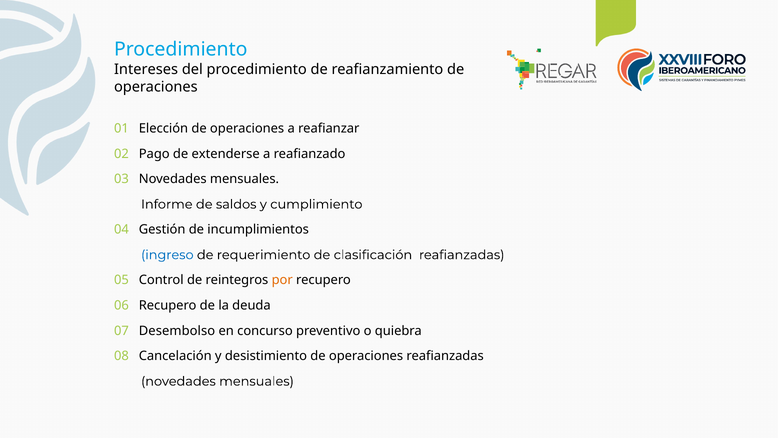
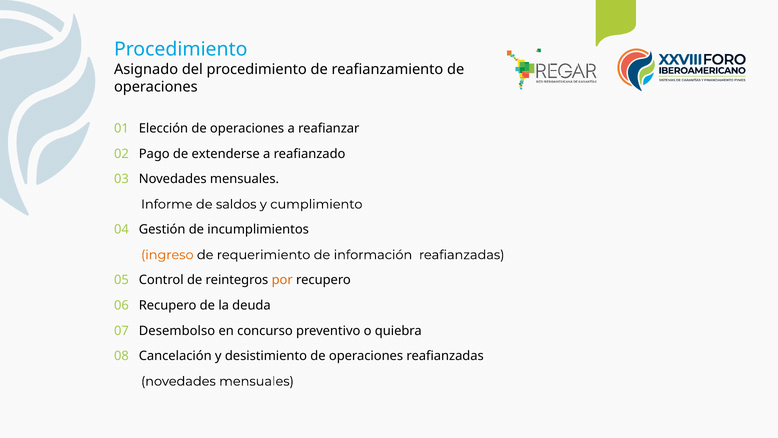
Intereses: Intereses -> Asignado (146, 70)
ingreso colour: blue -> orange (167, 255)
clasificación: clasificación -> información (373, 255)
